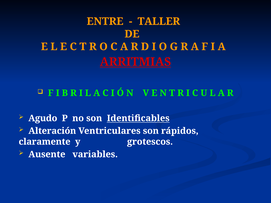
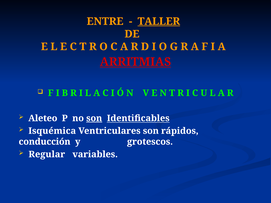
TALLER underline: none -> present (159, 21)
Agudo: Agudo -> Aleteo (43, 118)
son underline: none -> present (94, 118)
Alteración: Alteración -> Isquémica (52, 131)
claramente: claramente -> conducción (45, 142)
Ausente: Ausente -> Regular (47, 155)
